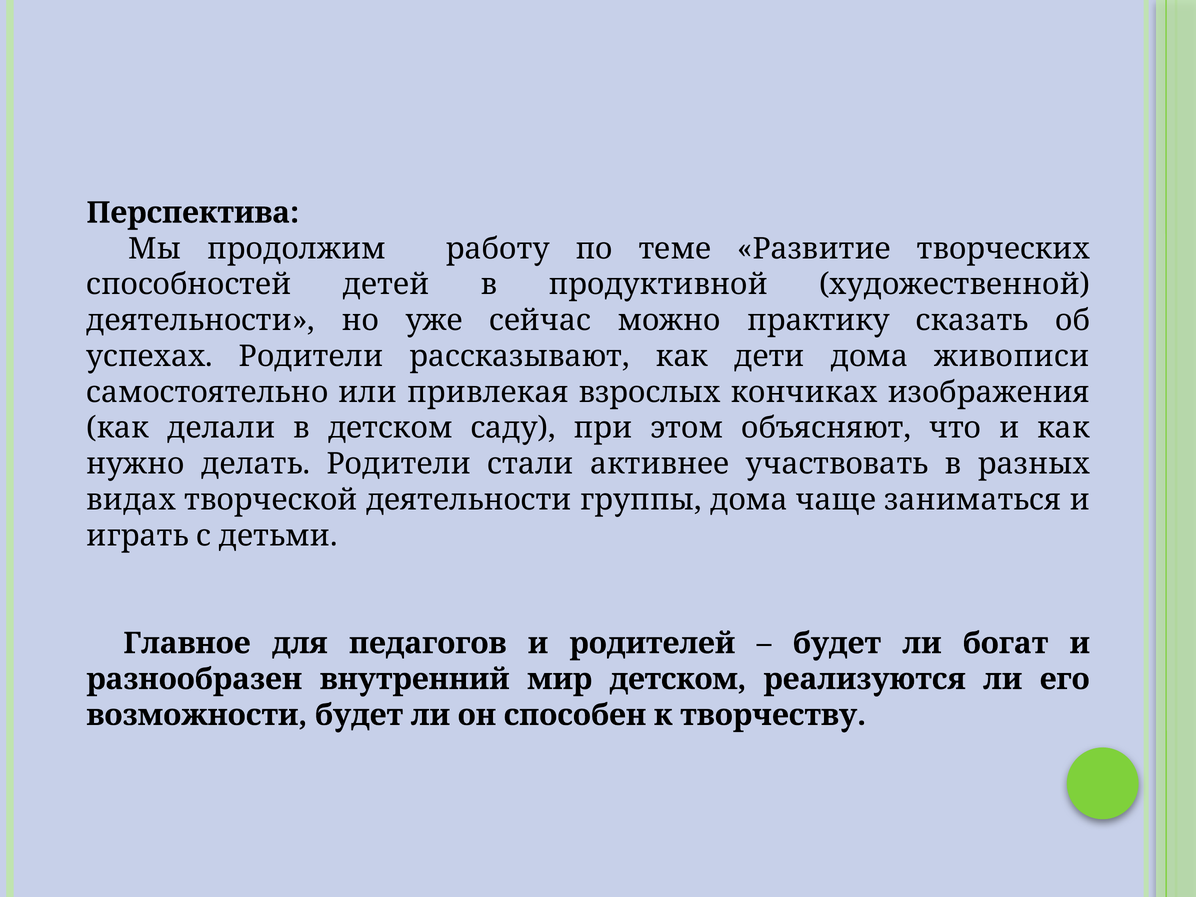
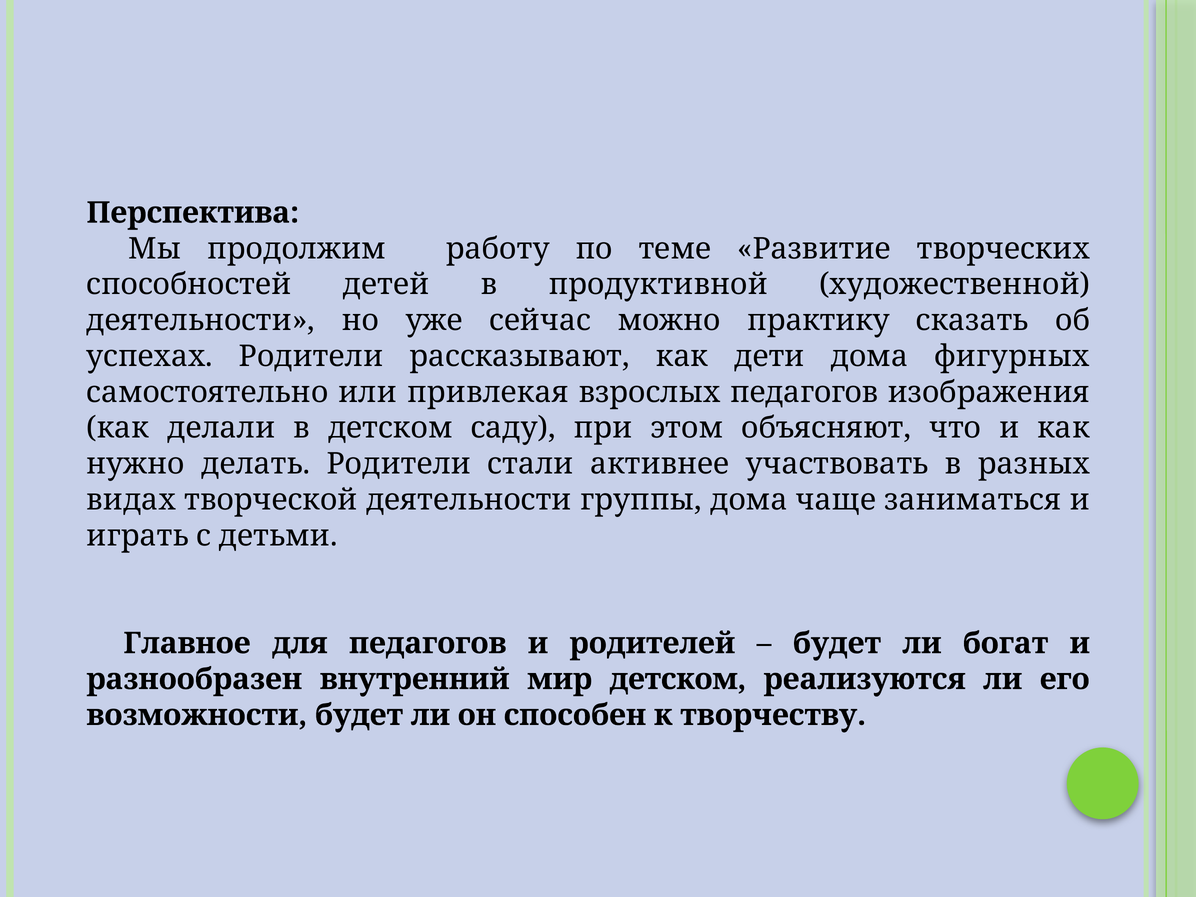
живописи: живописи -> фигурных (1012, 356)
взрослых кончиках: кончиках -> педагогов (804, 392)
